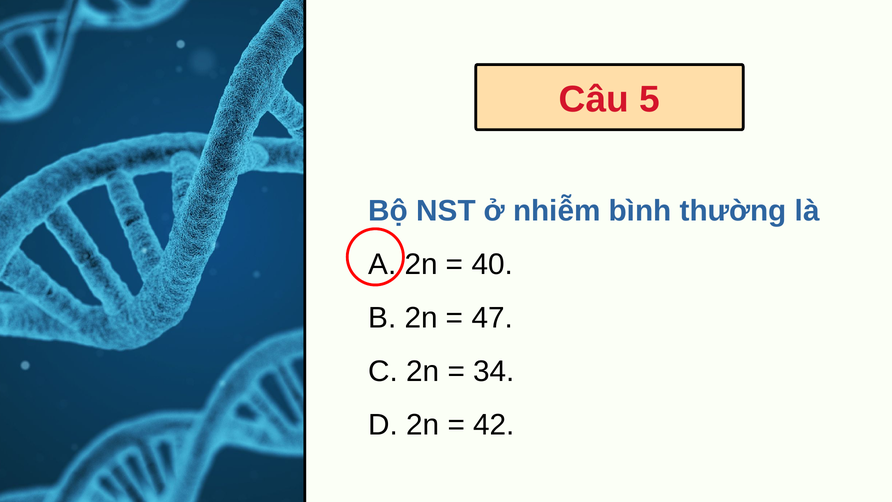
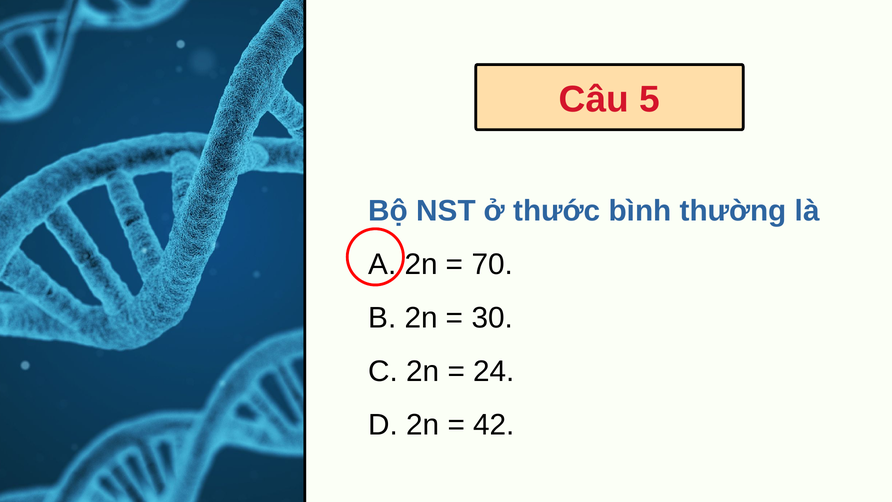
nhiễm: nhiễm -> thước (557, 211)
40: 40 -> 70 (492, 264)
47: 47 -> 30 (492, 318)
34: 34 -> 24 (494, 371)
